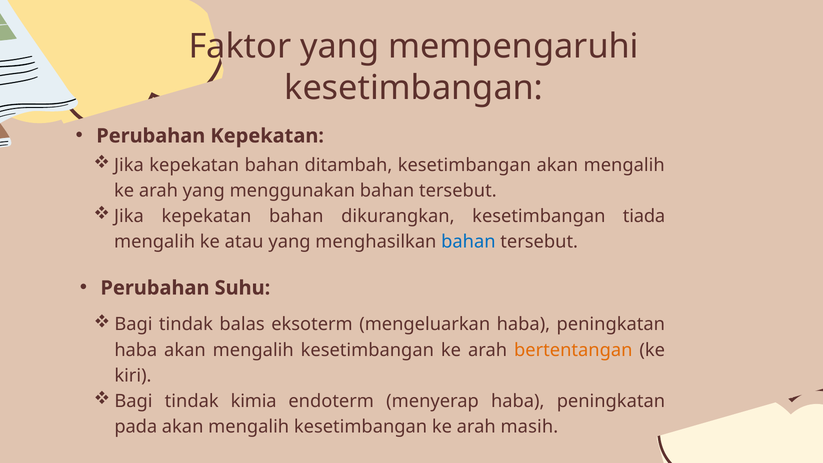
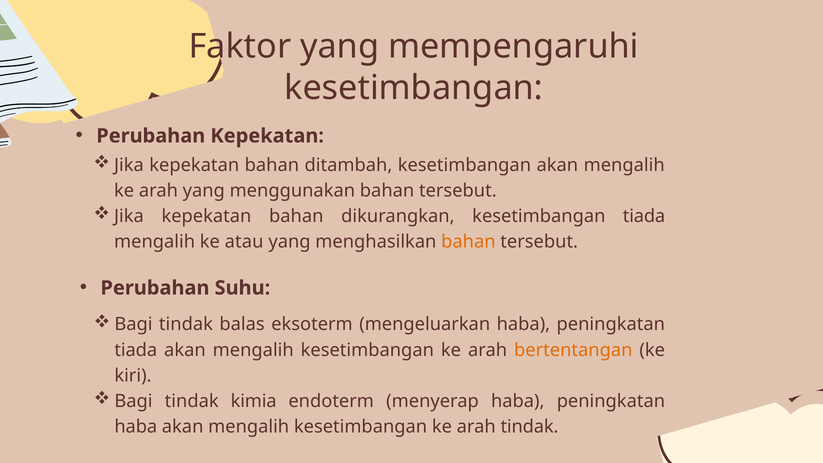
bahan colour: blue -> orange (468, 242)
haba: haba -> tiada (136, 350)
pada: pada -> haba (136, 427)
arah masih: masih -> tindak (530, 427)
